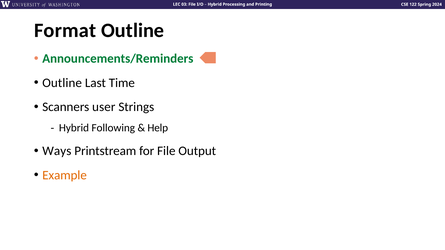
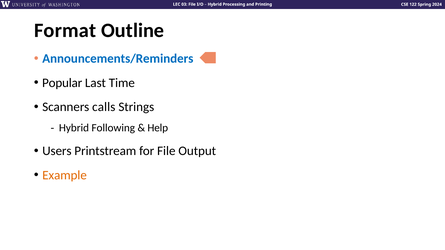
Announcements/Reminders colour: green -> blue (118, 59)
Outline: Outline -> Popular (62, 83)
user: user -> calls (104, 107)
Ways: Ways -> Users (57, 151)
